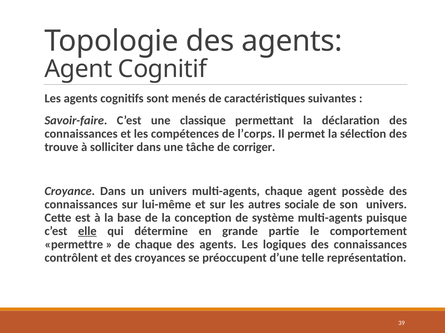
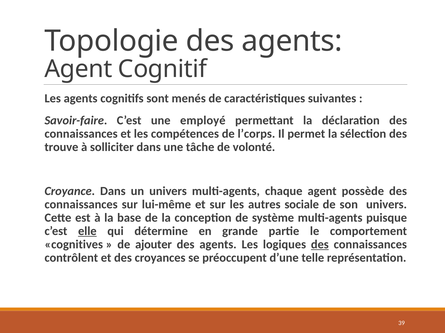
classique: classique -> employé (203, 121)
corriger: corriger -> volonté (254, 147)
permettre: permettre -> cognitives (74, 245)
de chaque: chaque -> ajouter (154, 245)
des underline: none -> present (320, 245)
